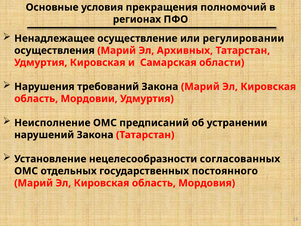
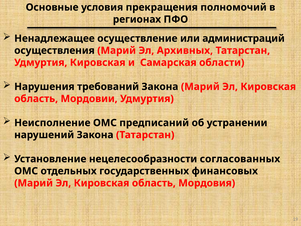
регулировании: регулировании -> администраций (244, 38)
постоянного: постоянного -> финансовых (225, 171)
